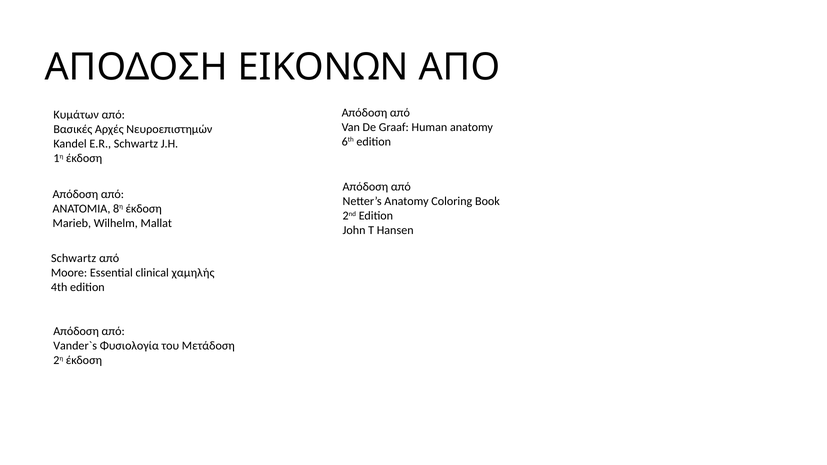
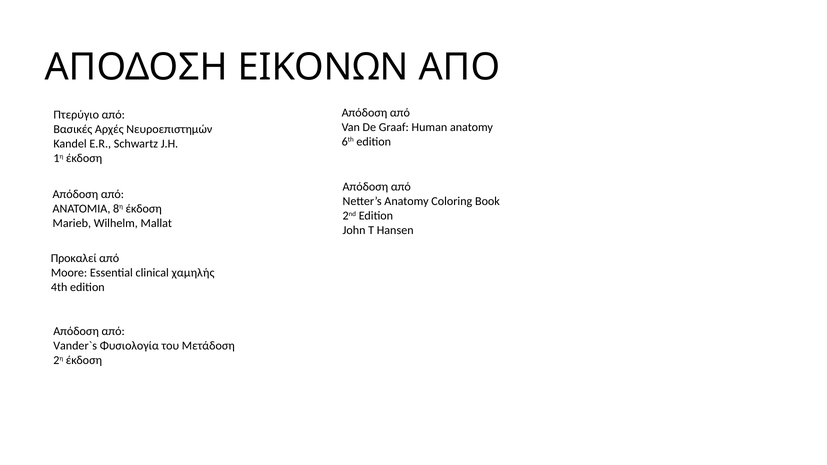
Κυμάτων: Κυμάτων -> Πτερύγιο (76, 115)
Schwartz: Schwartz -> Προκαλεί (74, 259)
